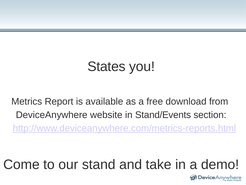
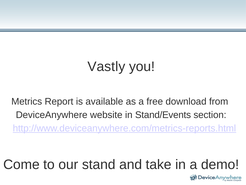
States: States -> Vastly (106, 66)
